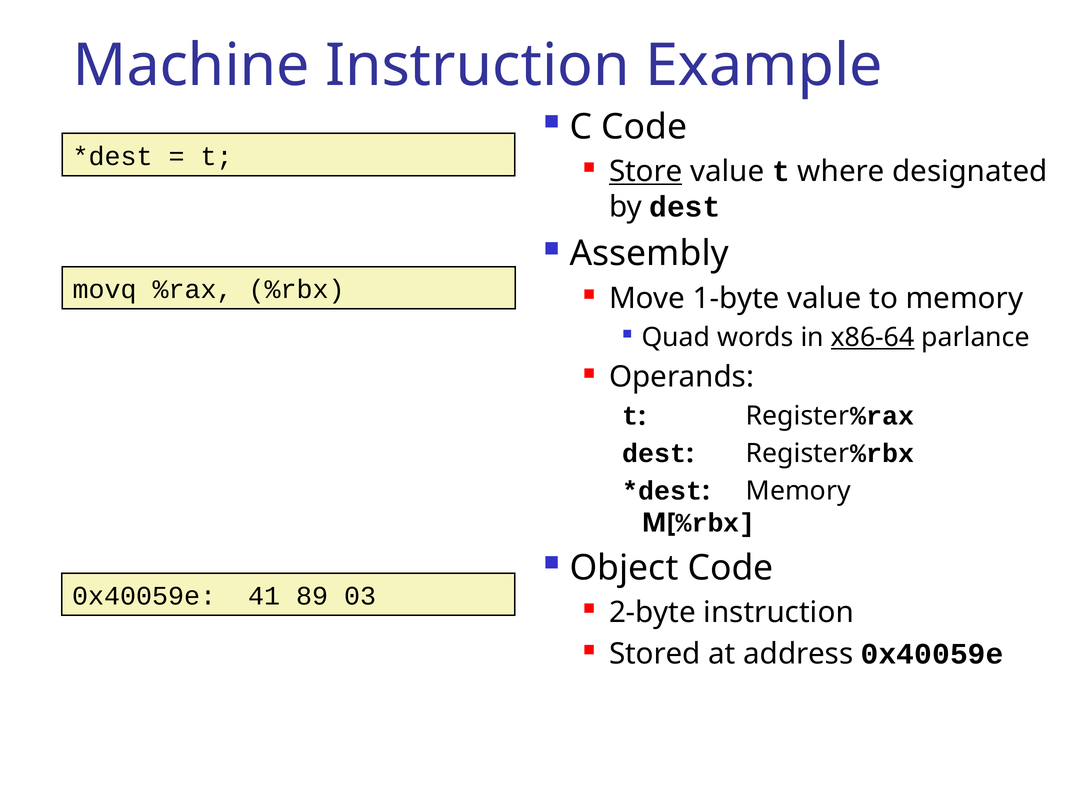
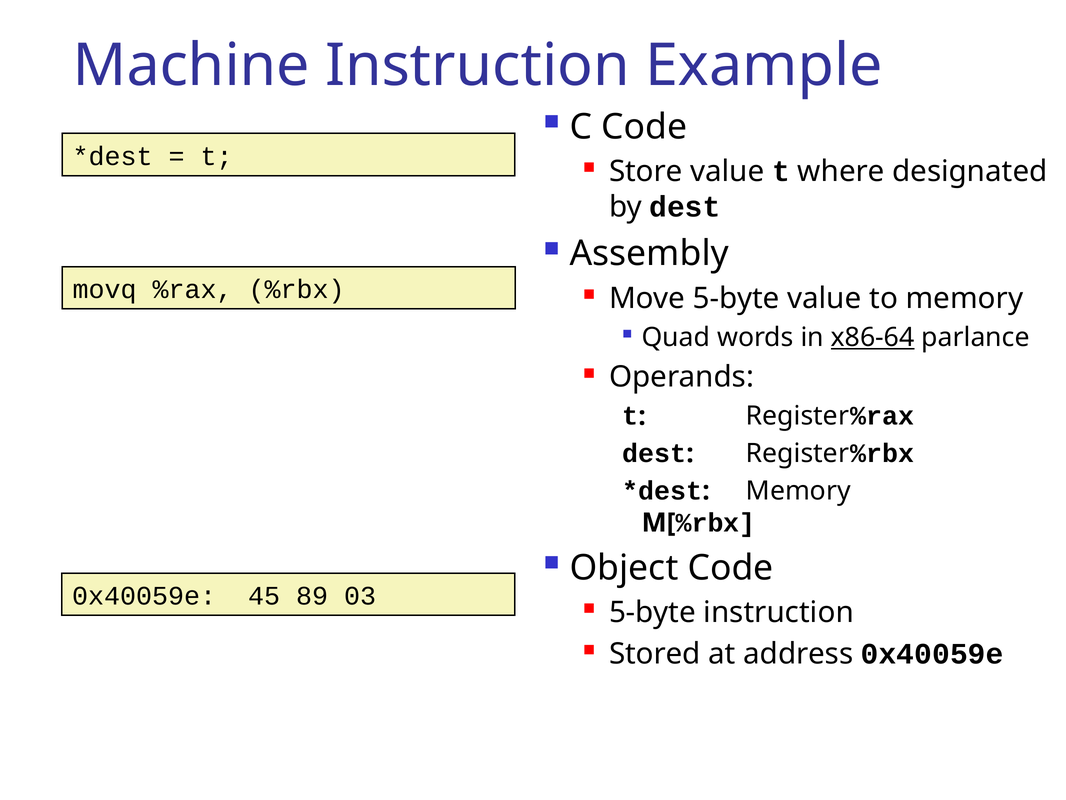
Store underline: present -> none (646, 171)
Move 1-byte: 1-byte -> 5-byte (736, 298)
41: 41 -> 45 (264, 596)
2-byte: 2-byte -> 5-byte (652, 612)
